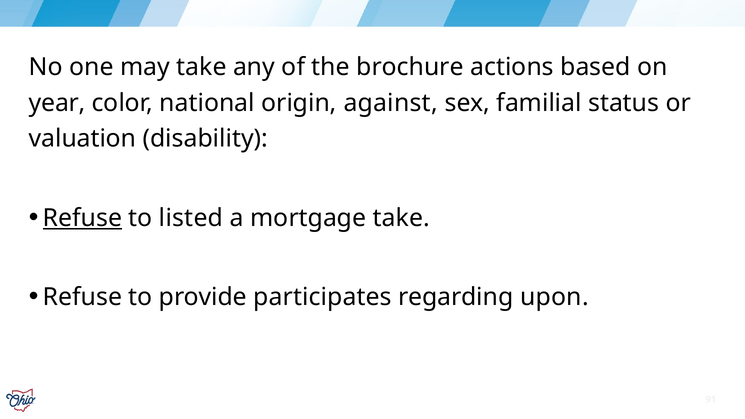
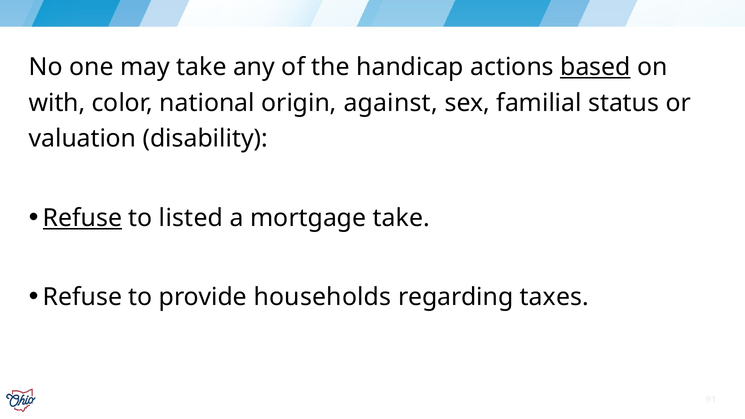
brochure: brochure -> handicap (410, 67)
based underline: none -> present (595, 67)
year: year -> with (57, 103)
participates: participates -> households (322, 297)
upon: upon -> taxes (554, 297)
